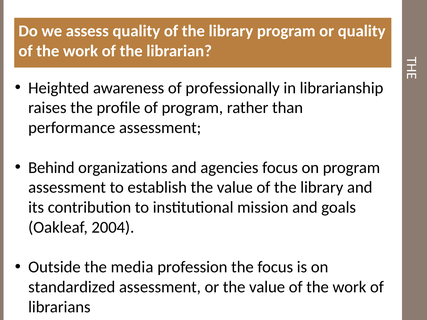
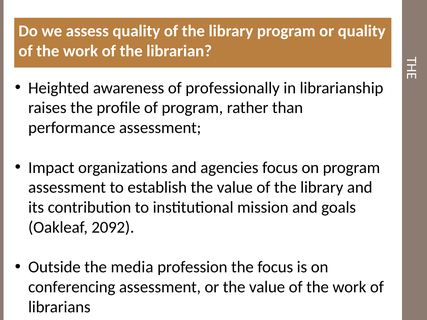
Behind: Behind -> Impact (51, 168)
2004: 2004 -> 2092 (113, 228)
standardized: standardized -> conferencing (72, 287)
